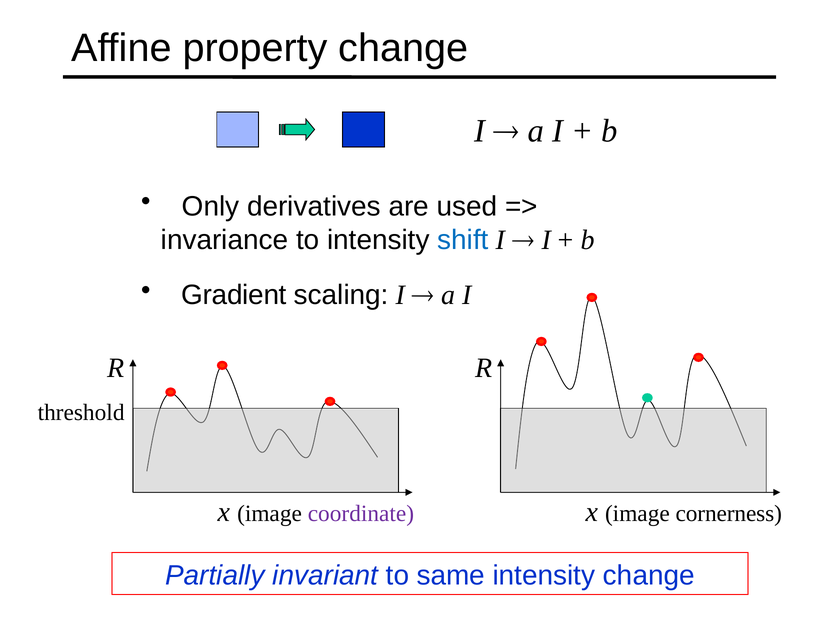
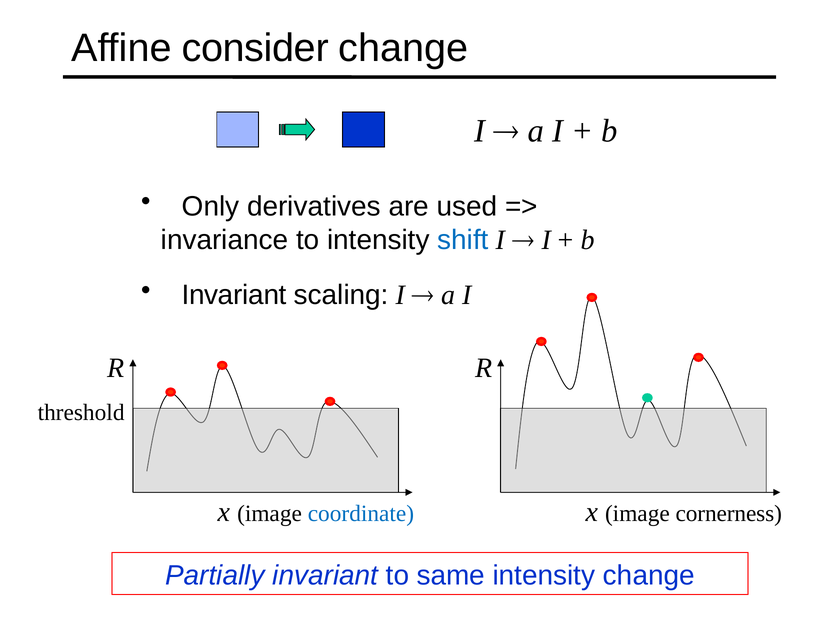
property: property -> consider (255, 48)
Gradient: Gradient -> Invariant (234, 295)
coordinate colour: purple -> blue (361, 513)
